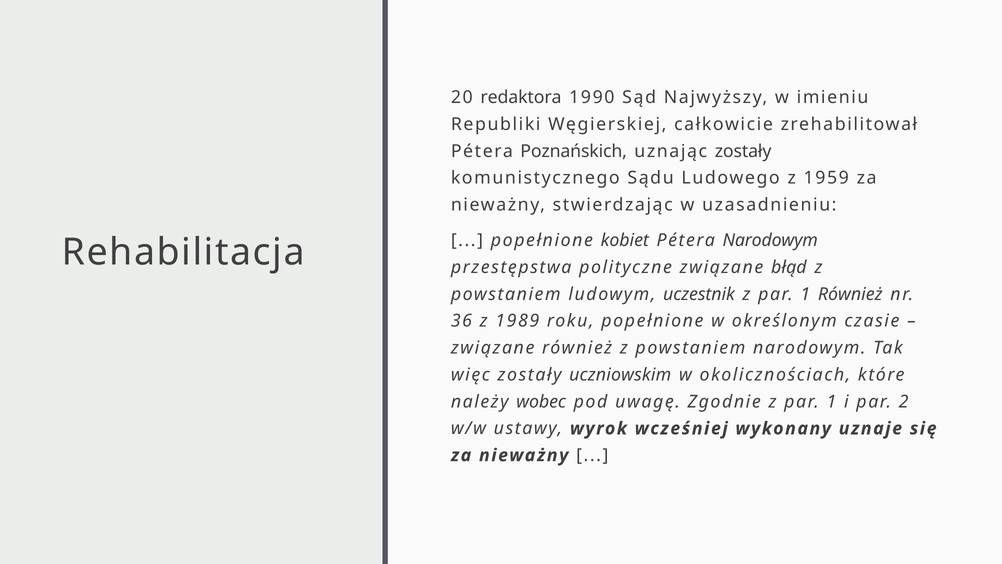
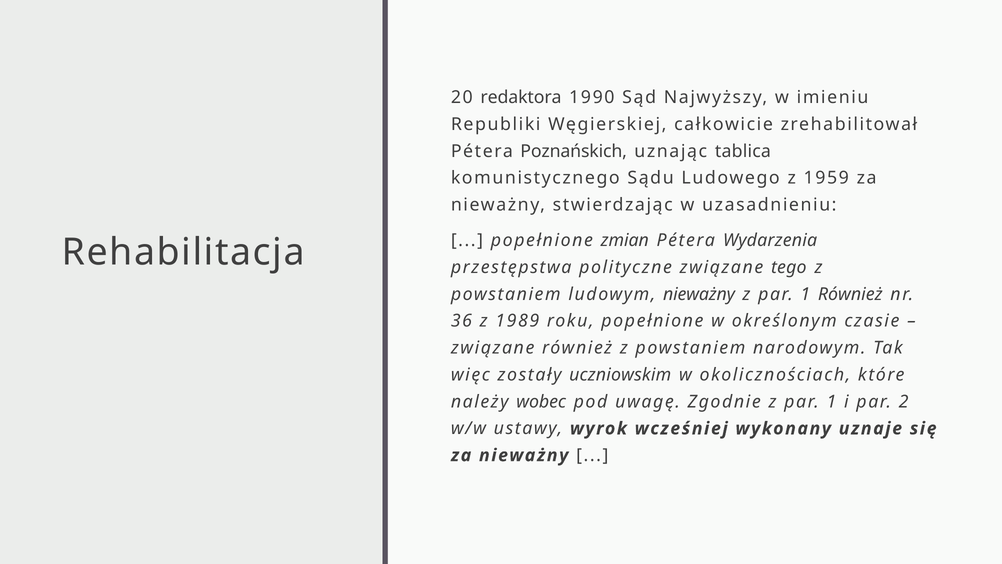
uznając zostały: zostały -> tablica (743, 151)
kobiet: kobiet -> zmian (625, 240)
Pétera Narodowym: Narodowym -> Wydarzenia (770, 240)
błąd: błąd -> tego (789, 267)
ludowym uczestnik: uczestnik -> nieważny (699, 294)
